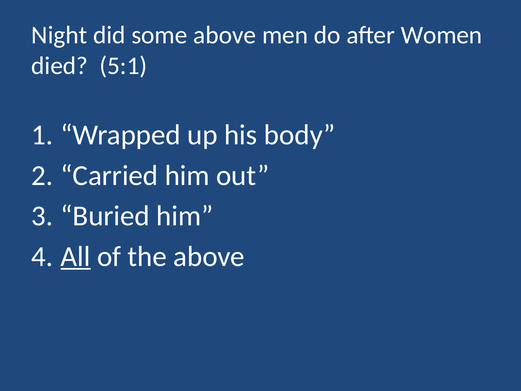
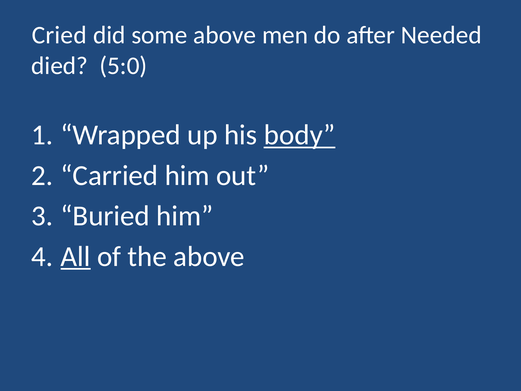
Night: Night -> Cried (59, 35)
Women: Women -> Needed (441, 35)
5:1: 5:1 -> 5:0 (123, 66)
body underline: none -> present (300, 135)
